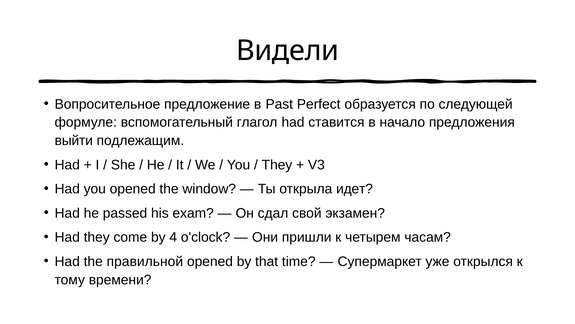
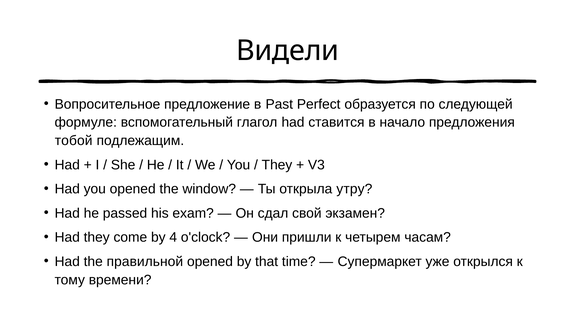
выйти: выйти -> тобой (74, 140)
идет: идет -> утру (354, 189)
